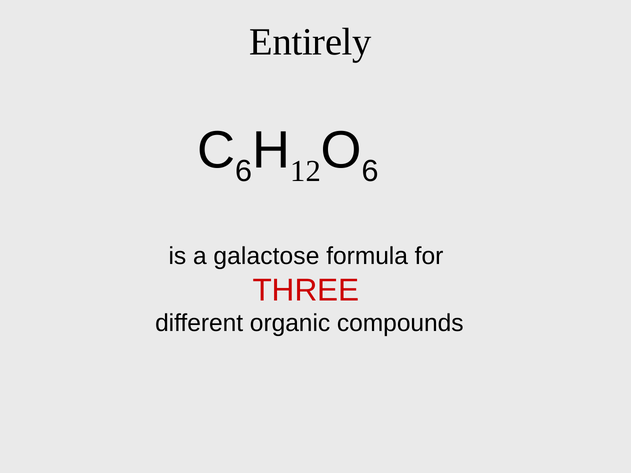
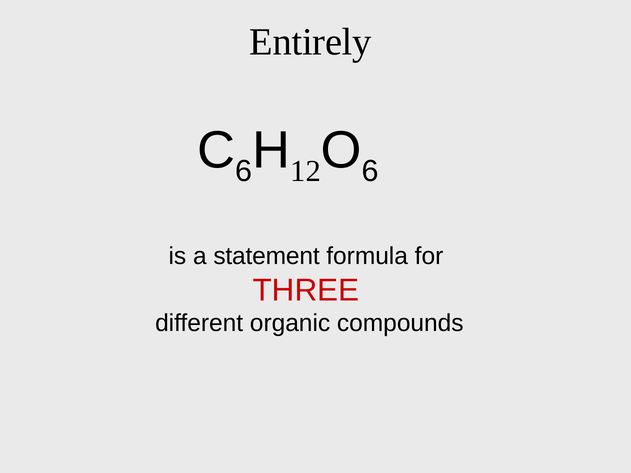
galactose: galactose -> statement (267, 256)
